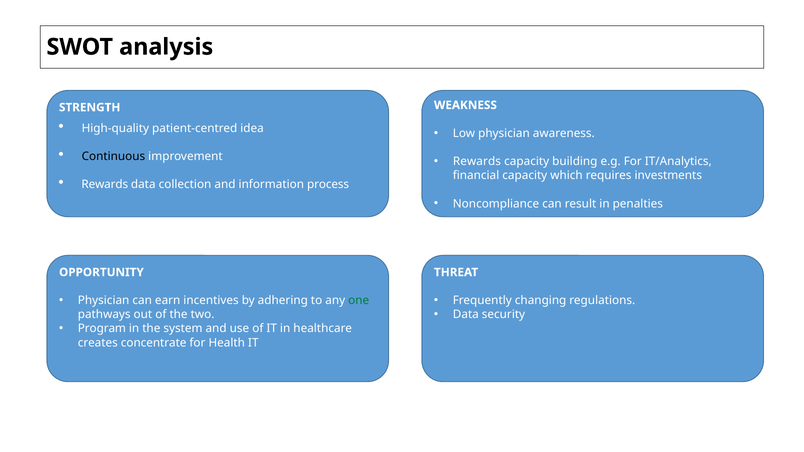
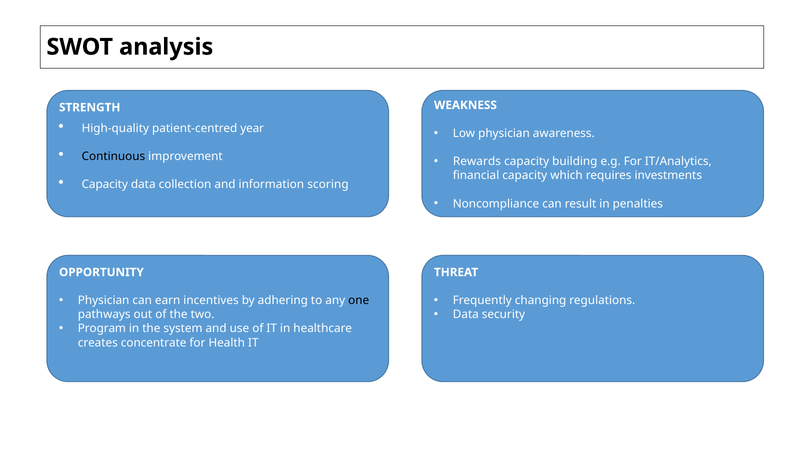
idea: idea -> year (252, 128)
Rewards: Rewards -> Capacity (105, 185)
process: process -> scoring (328, 185)
one colour: green -> black (359, 301)
